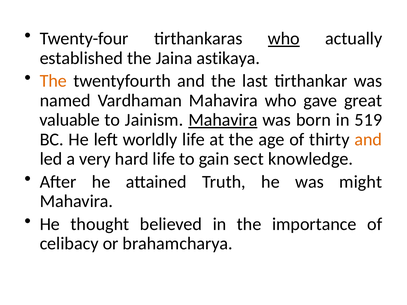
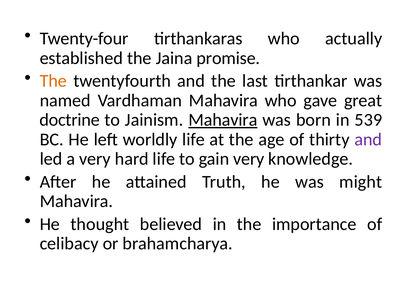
who underline: present -> none (284, 39)
astikaya: astikaya -> promise (228, 58)
valuable: valuable -> doctrine (70, 120)
519: 519 -> 539 (368, 120)
and colour: orange -> purple (368, 140)
gain sect: sect -> very (249, 159)
